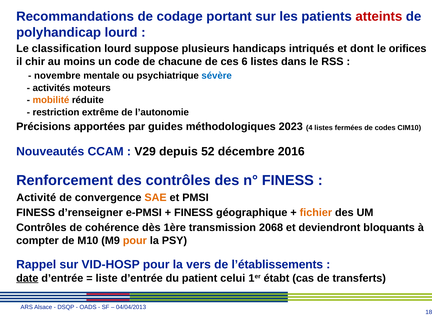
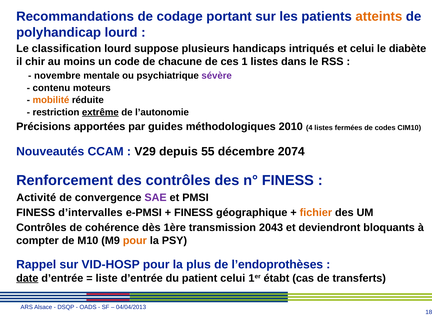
atteints colour: red -> orange (379, 17)
et dont: dont -> celui (362, 49)
orifices: orifices -> diabète (408, 49)
6: 6 -> 1 (245, 62)
sévère colour: blue -> purple (217, 76)
activités: activités -> contenu (51, 88)
extrême underline: none -> present (100, 112)
2023: 2023 -> 2010 (291, 127)
52: 52 -> 55 (208, 152)
2016: 2016 -> 2074 (291, 152)
SAE colour: orange -> purple (156, 198)
d’renseigner: d’renseigner -> d’intervalles (90, 213)
2068: 2068 -> 2043 (271, 228)
vers: vers -> plus (199, 265)
l’établissements: l’établissements -> l’endoprothèses (277, 265)
